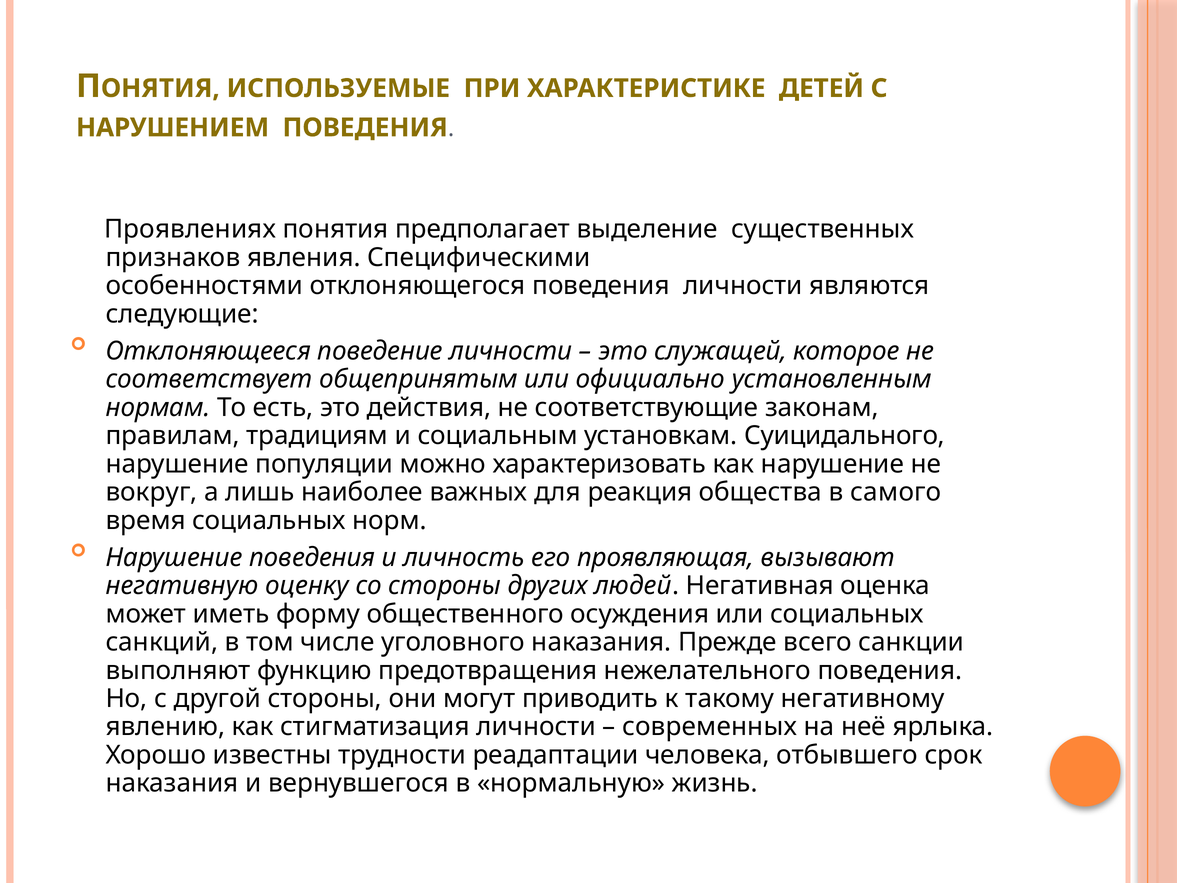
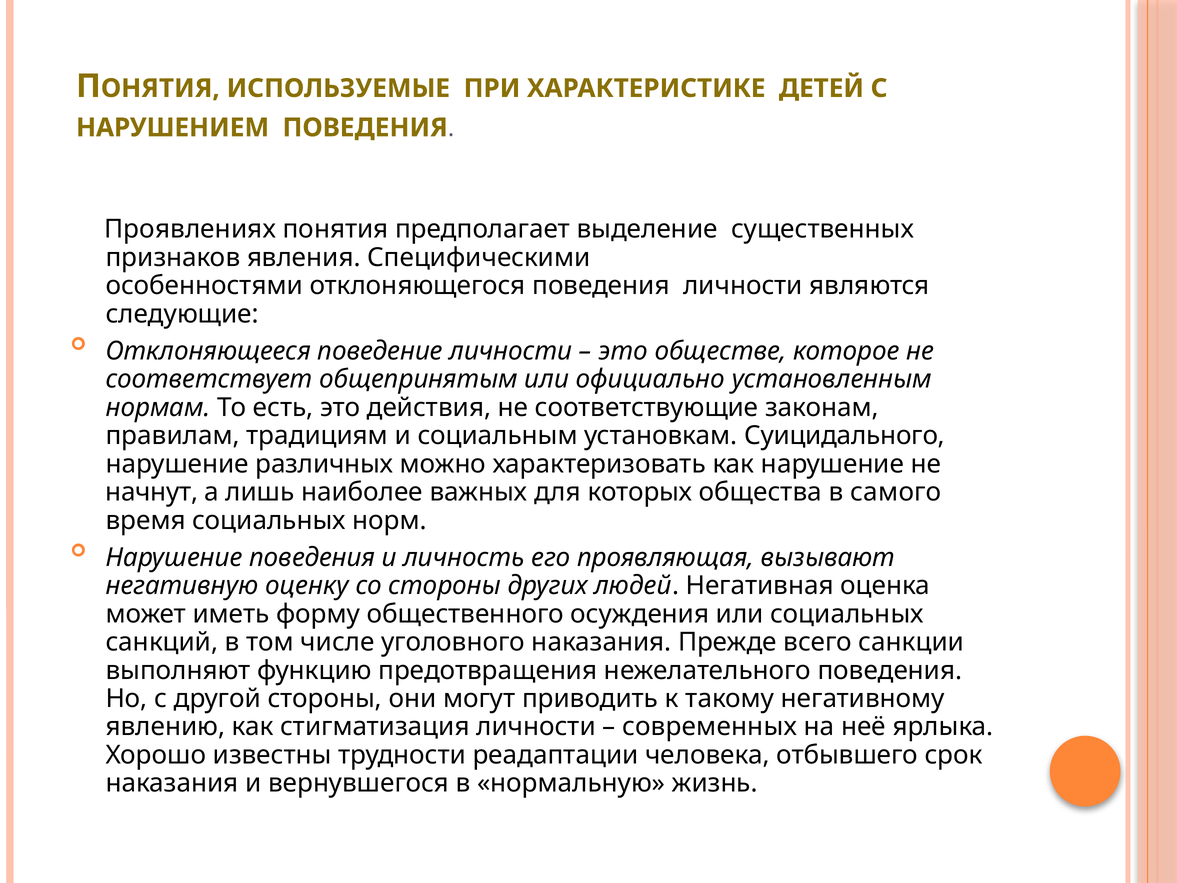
служащей: служащей -> обществе (721, 351)
популяции: популяции -> различных (324, 464)
вокруг: вокруг -> начнут (152, 492)
реакция: реакция -> которых (640, 492)
